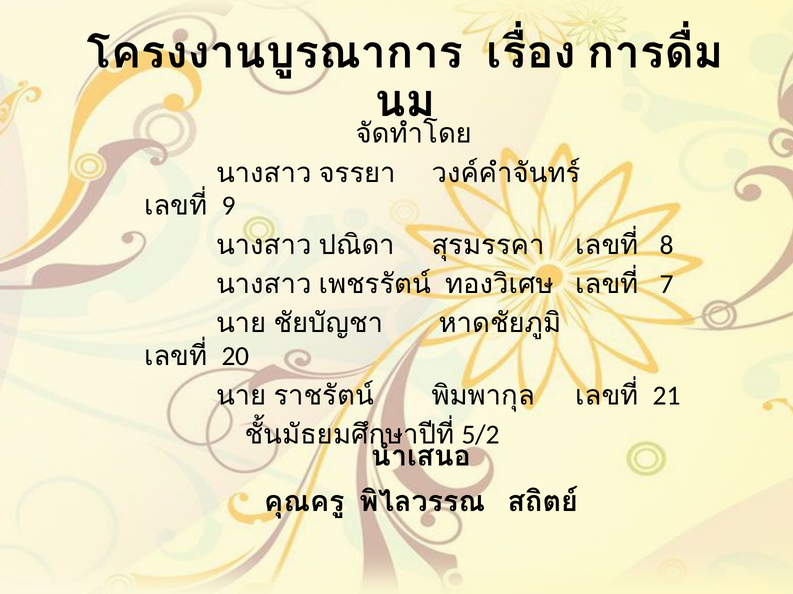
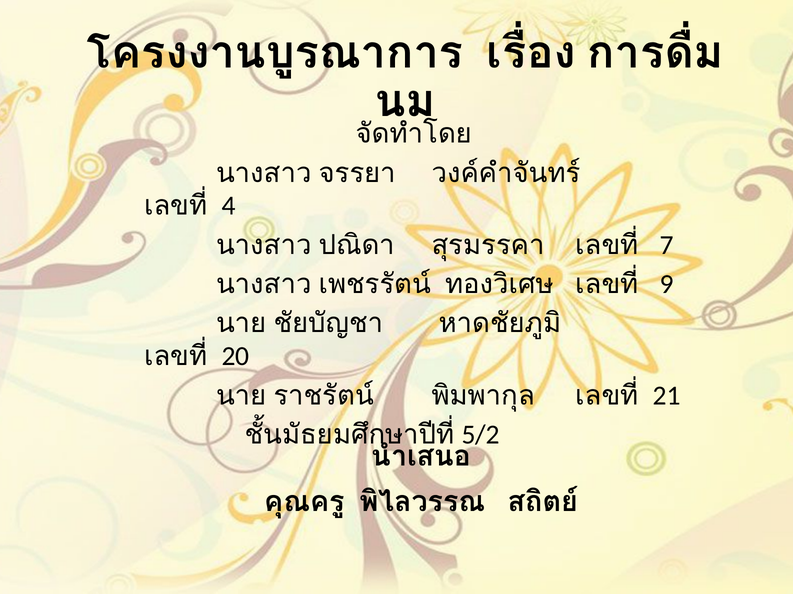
9: 9 -> 4 (229, 206)
8: 8 -> 7 (667, 245)
7: 7 -> 9 (667, 285)
